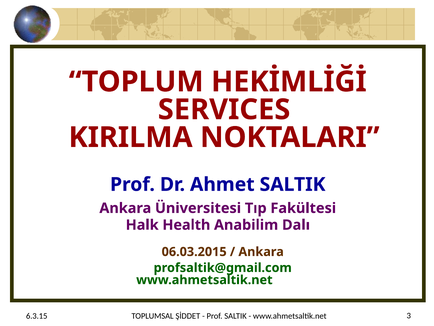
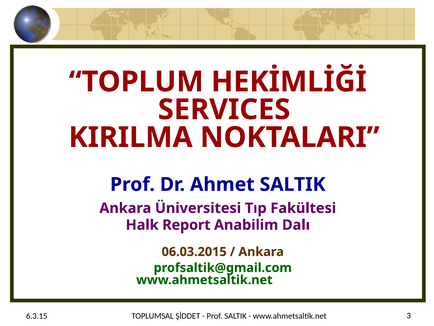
Health: Health -> Report (186, 225)
